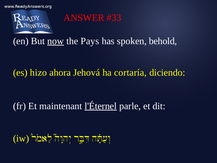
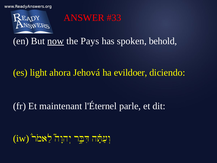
hizo: hizo -> light (39, 72)
cortaría: cortaría -> evildoer (131, 72)
l'Éternel underline: present -> none (101, 106)
